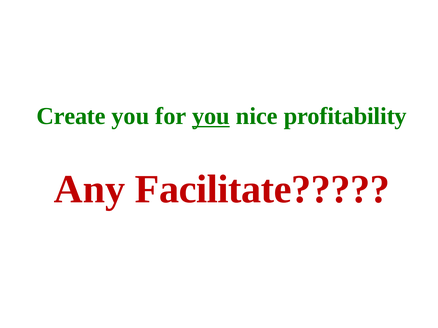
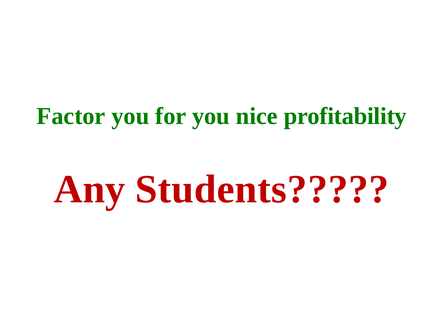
Create: Create -> Factor (71, 116)
you underline: present -> none (211, 116)
Facilitate: Facilitate -> Students (262, 190)
